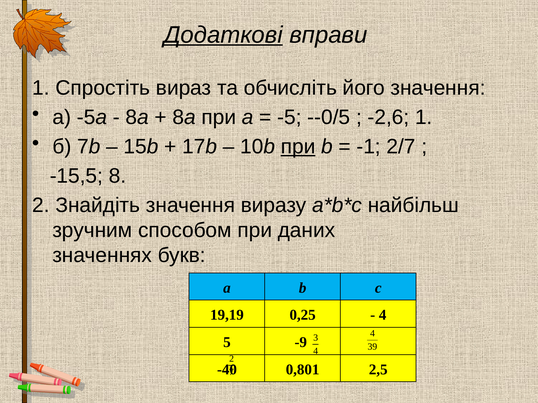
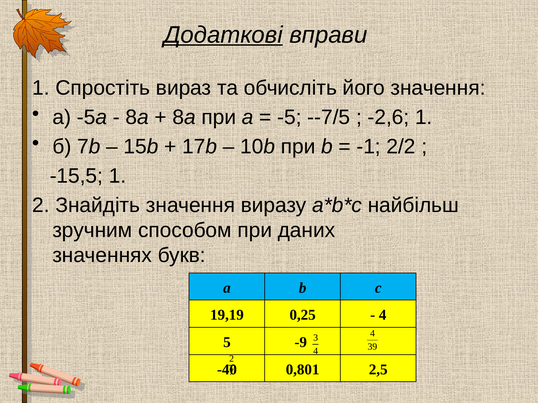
--0/5: --0/5 -> --7/5 (329, 117)
при underline: present -> none (298, 147)
2/7: 2/7 -> 2/2 (401, 147)
-15,5 8: 8 -> 1 (117, 176)
